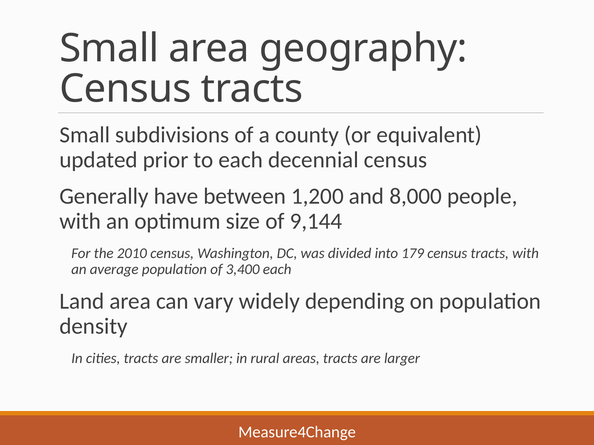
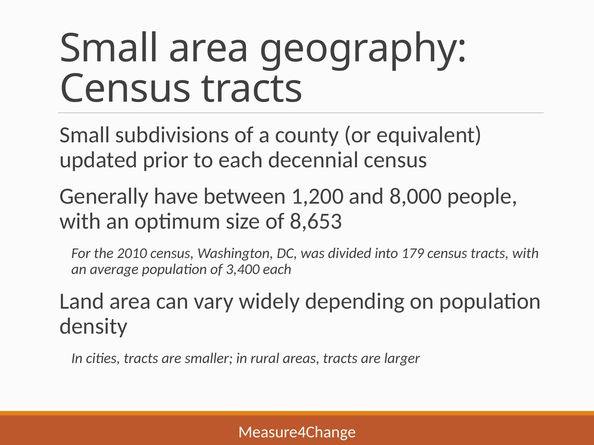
9,144: 9,144 -> 8,653 (316, 221)
